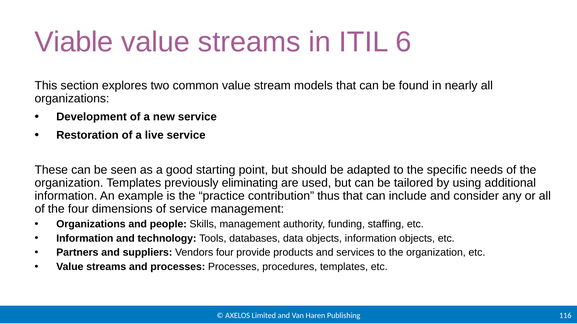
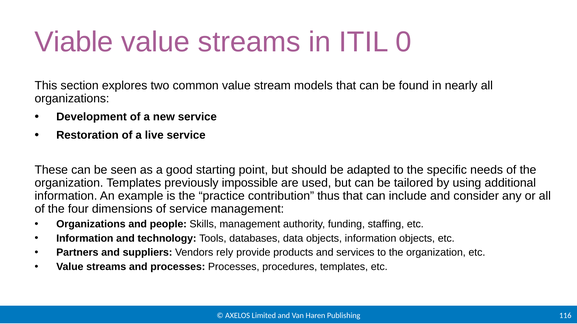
6: 6 -> 0 (404, 42)
eliminating: eliminating -> impossible (250, 183)
Vendors four: four -> rely (225, 253)
